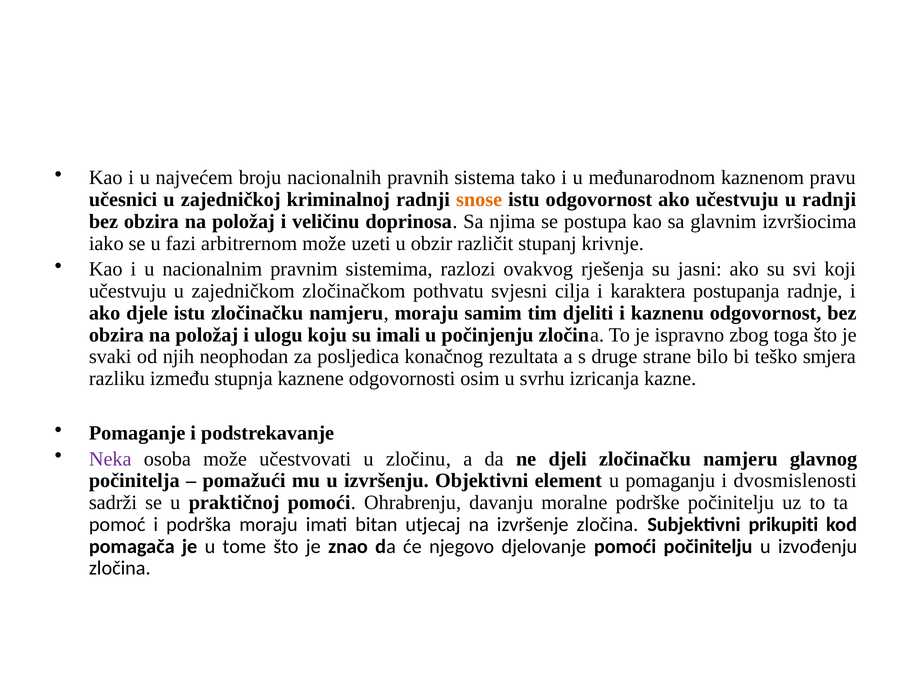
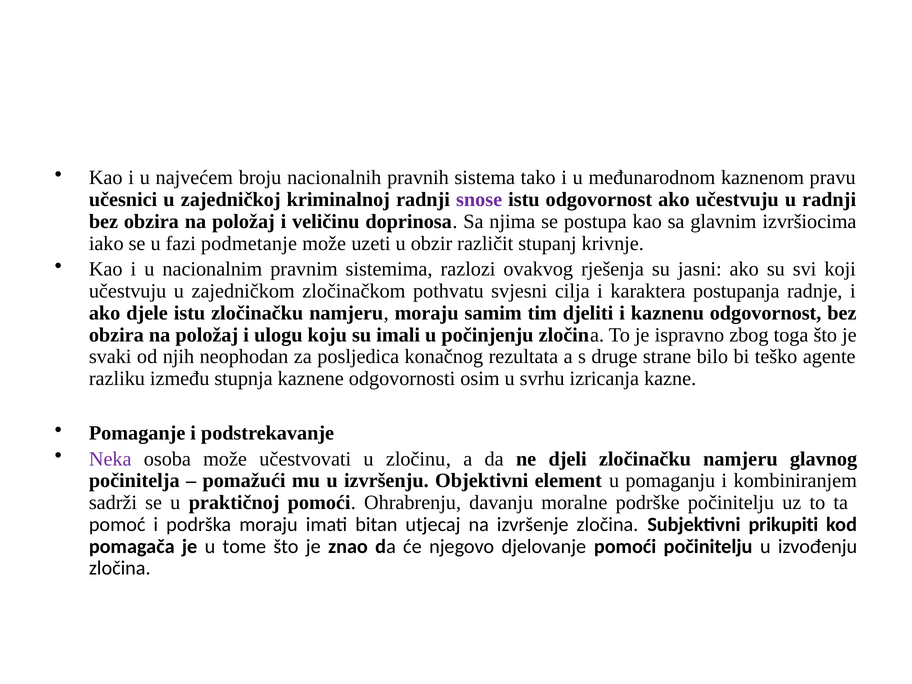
snose colour: orange -> purple (479, 200)
arbitrernom: arbitrernom -> podmetanje (249, 243)
smjera: smjera -> agente (829, 357)
dvosmislenosti: dvosmislenosti -> kombiniranjem (795, 481)
